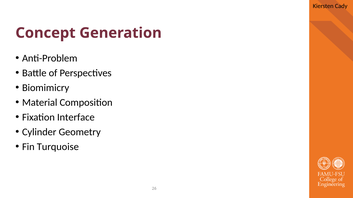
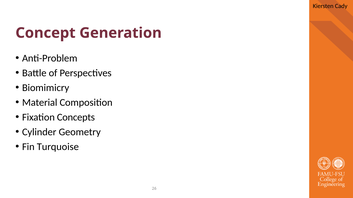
Interface: Interface -> Concepts (76, 118)
